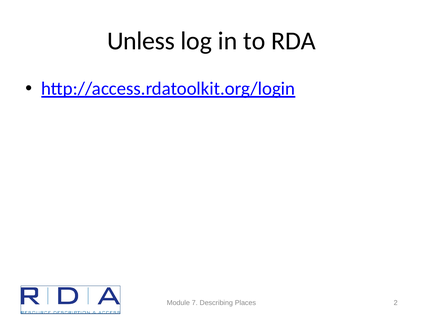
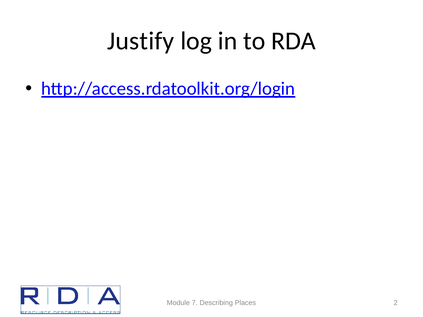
Unless: Unless -> Justify (141, 41)
